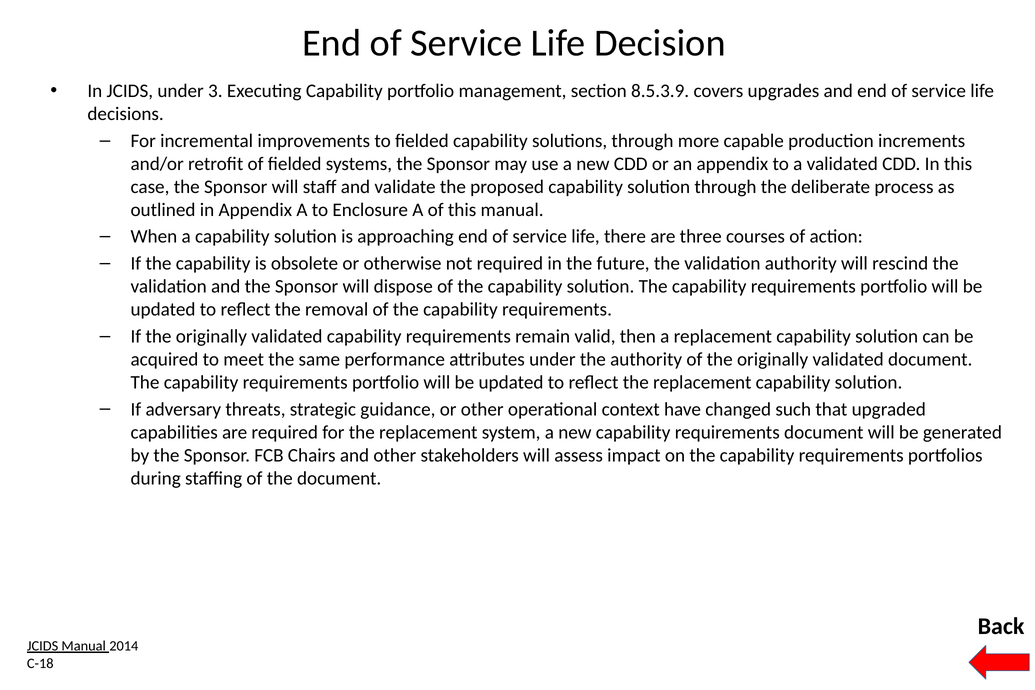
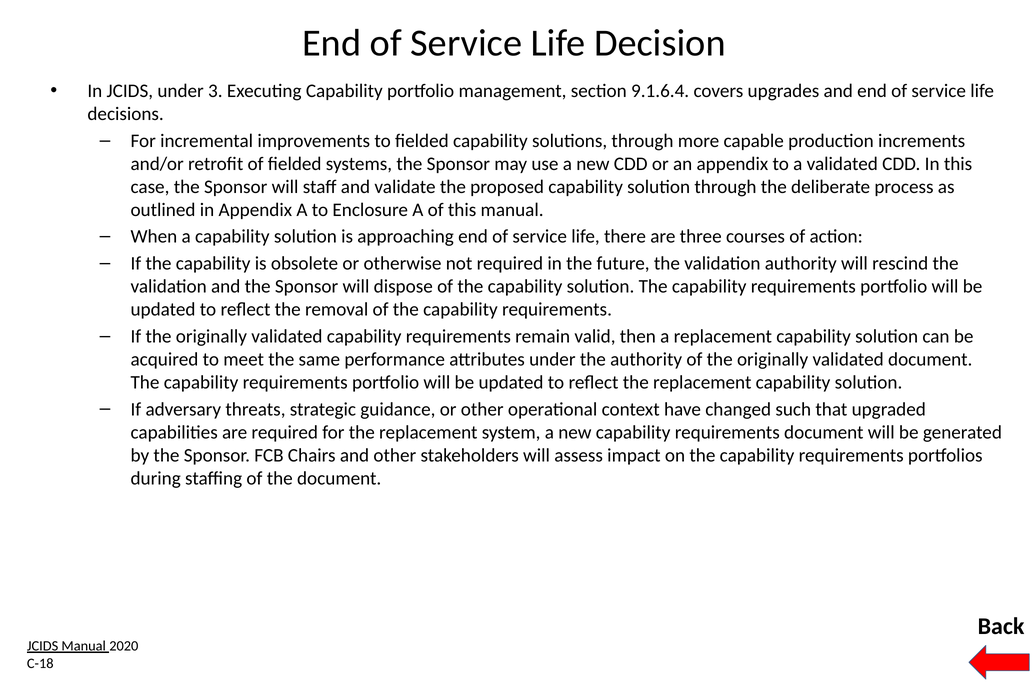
8.5.3.9: 8.5.3.9 -> 9.1.6.4 (660, 91)
2014: 2014 -> 2020 (124, 646)
